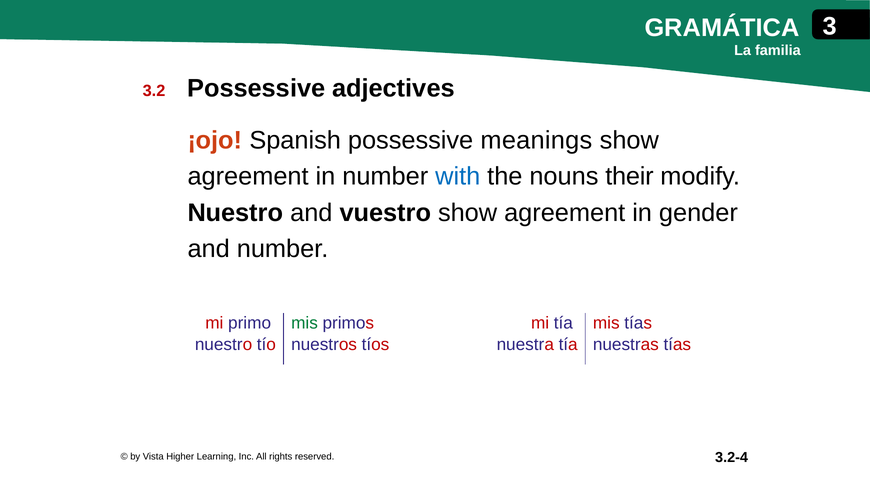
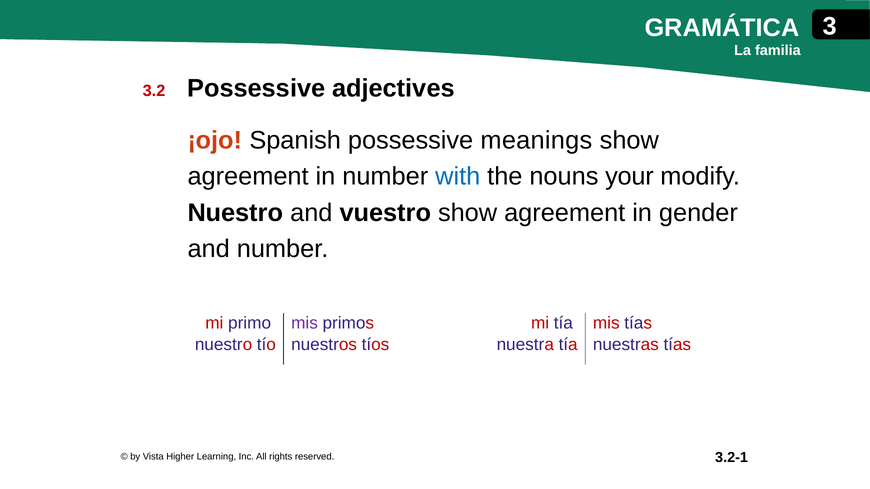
their: their -> your (629, 177)
mis colour: green -> purple (305, 323)
3.2-4: 3.2-4 -> 3.2-1 (732, 458)
